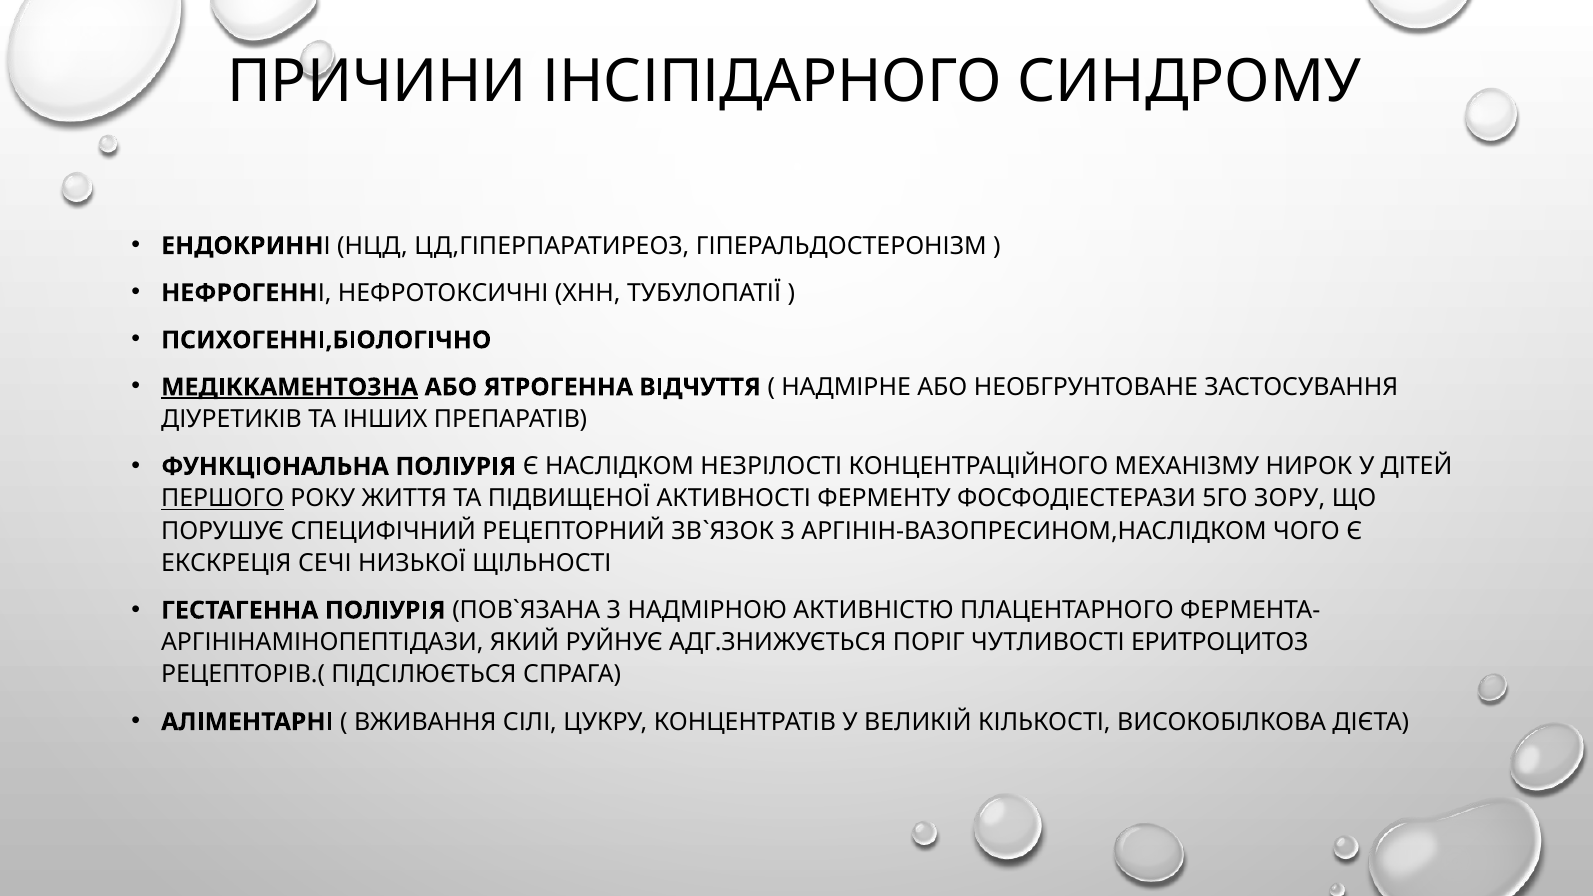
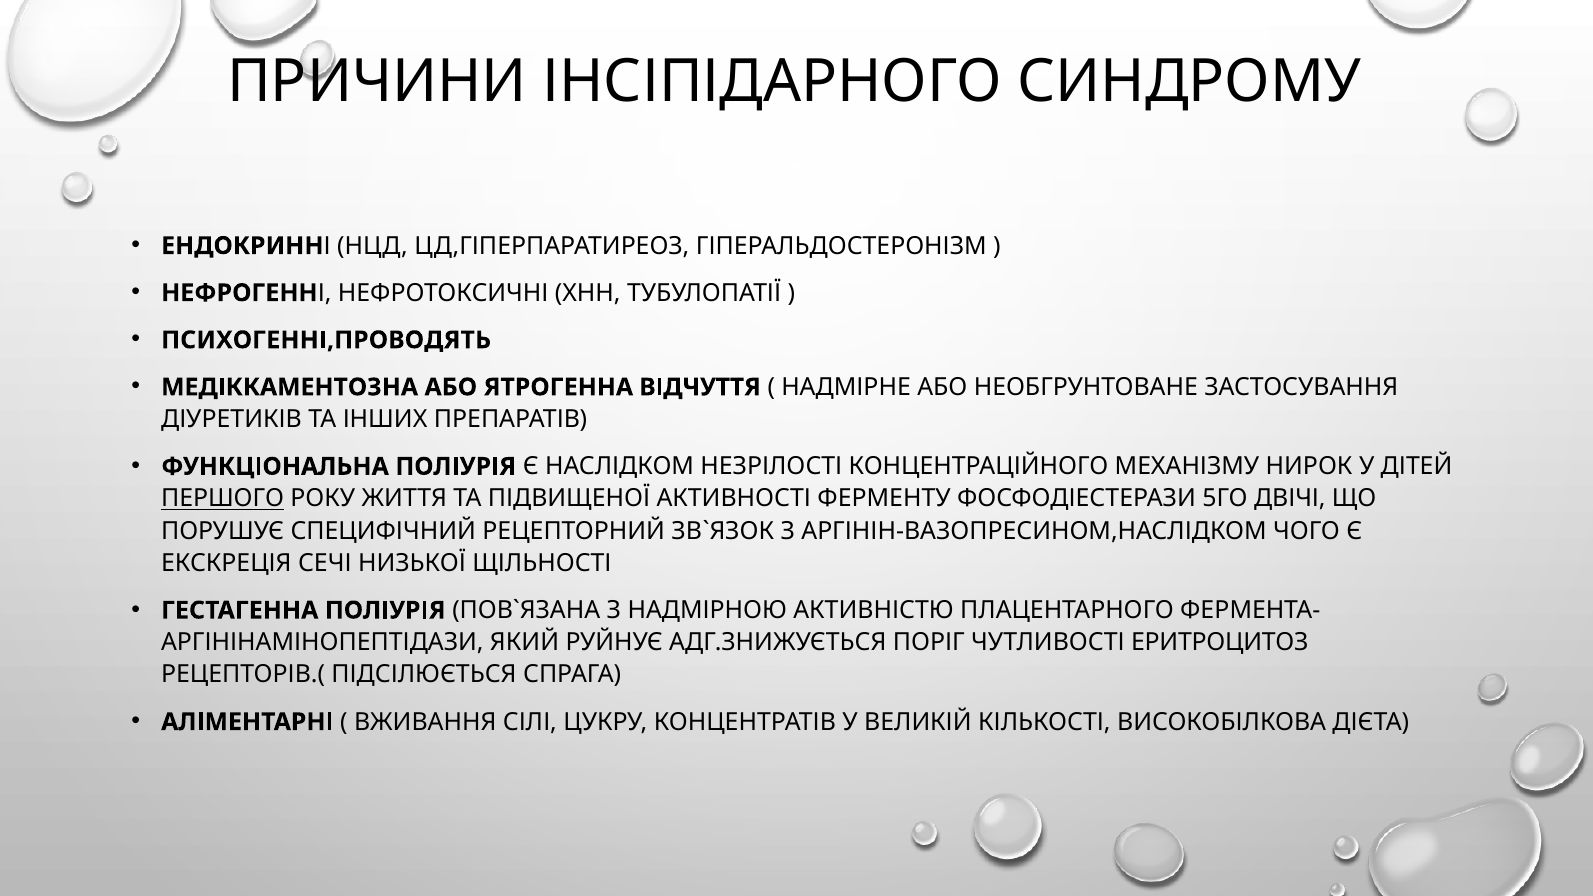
ПСИХОГЕННІ,БІОЛОГІЧНО: ПСИХОГЕННІ,БІОЛОГІЧНО -> ПСИХОГЕННІ,ПРОВОДЯТЬ (326, 340)
МЕДІККАМЕНТОЗНА underline: present -> none (290, 387)
ЗОРУ: ЗОРУ -> ДВІЧІ (1290, 499)
